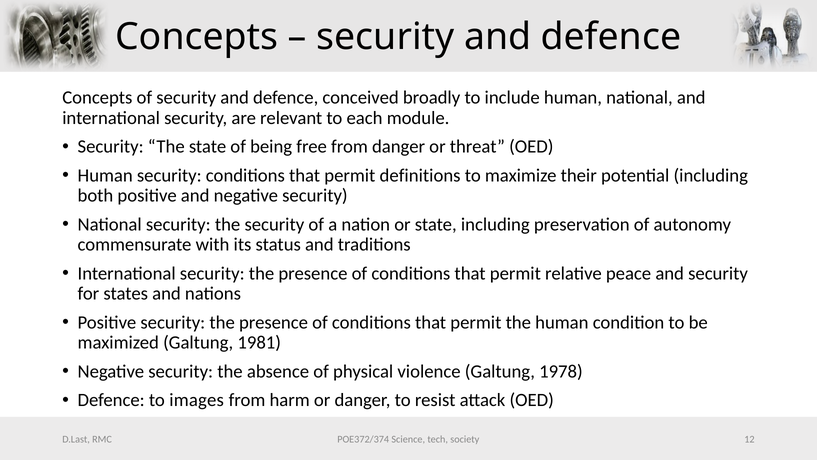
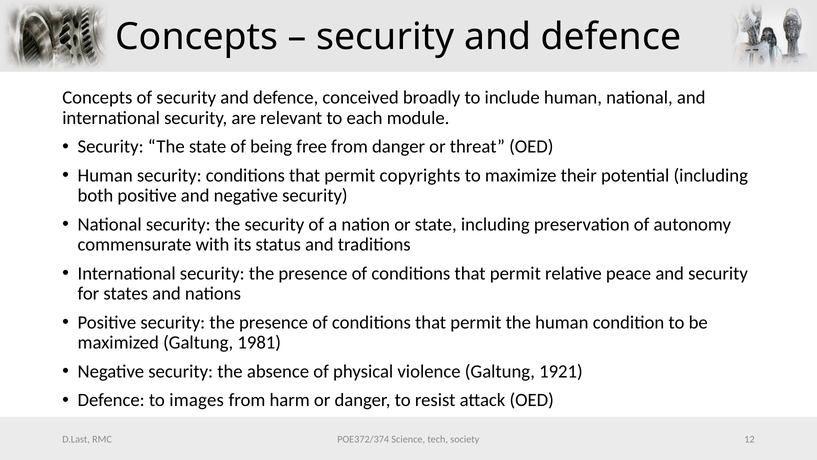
definitions: definitions -> copyrights (420, 175)
1978: 1978 -> 1921 (561, 371)
